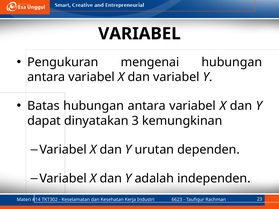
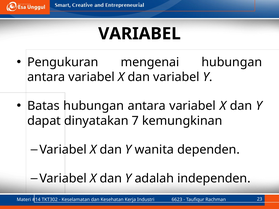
3: 3 -> 7 (135, 121)
urutan: urutan -> wanita (154, 150)
